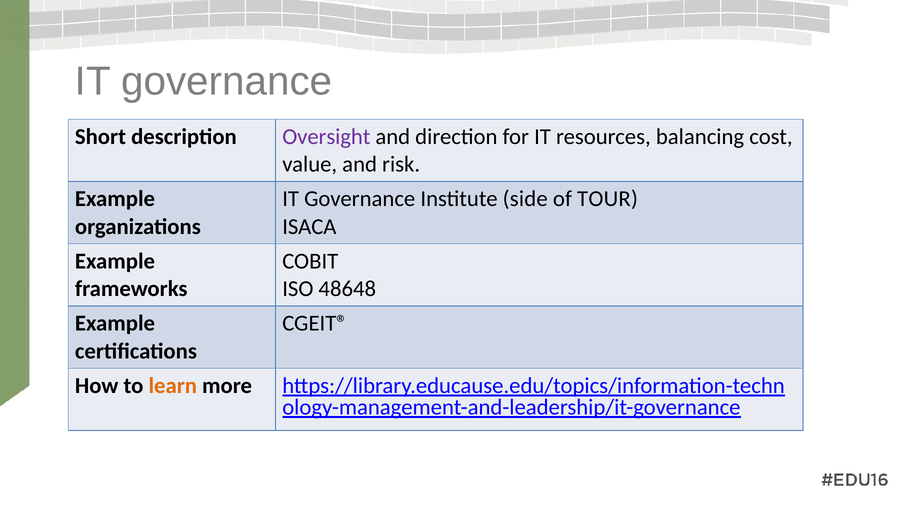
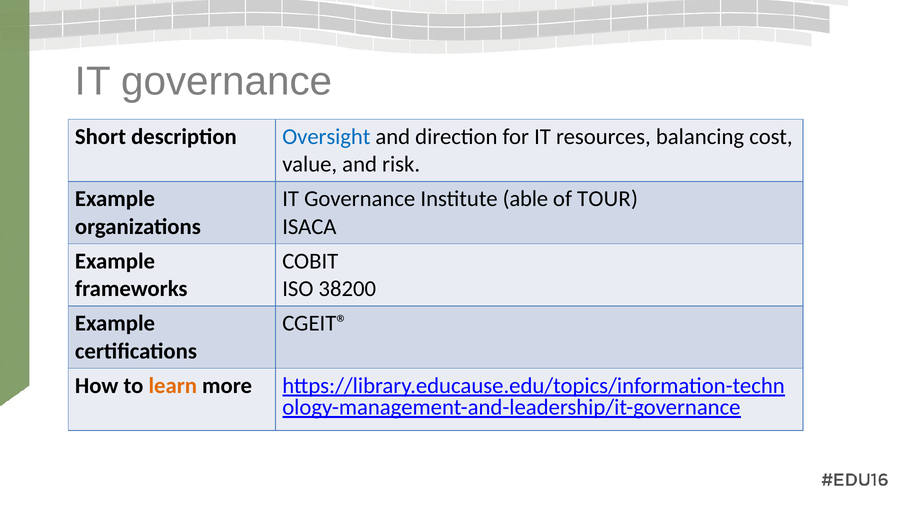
Oversight colour: purple -> blue (326, 137)
side: side -> able (525, 199)
48648: 48648 -> 38200 (347, 289)
